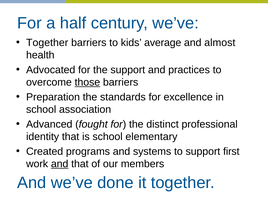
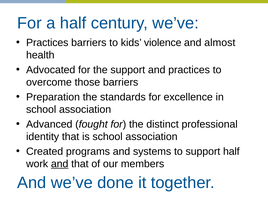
Together: Together -> Practices (47, 43)
average: average -> violence (163, 43)
those underline: present -> none (87, 82)
is school elementary: elementary -> association (151, 137)
support first: first -> half (231, 151)
